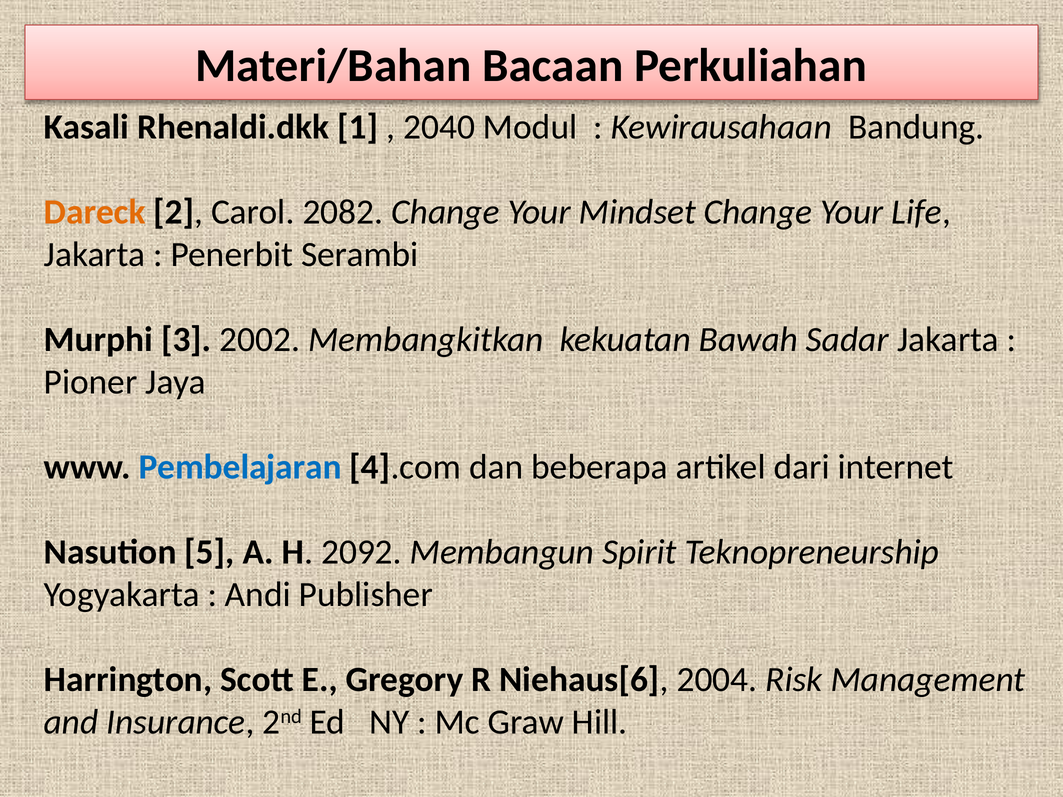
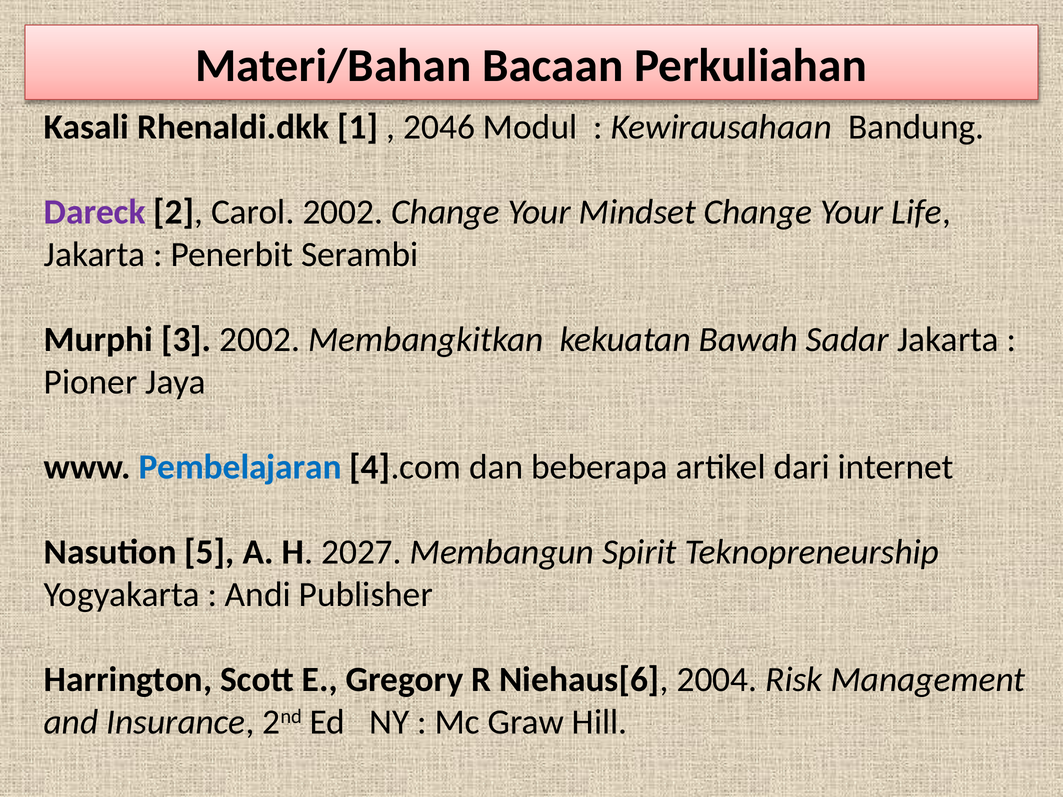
2040: 2040 -> 2046 (439, 127)
Dareck colour: orange -> purple (95, 212)
Carol 2082: 2082 -> 2002 (343, 212)
2092: 2092 -> 2027 (361, 552)
